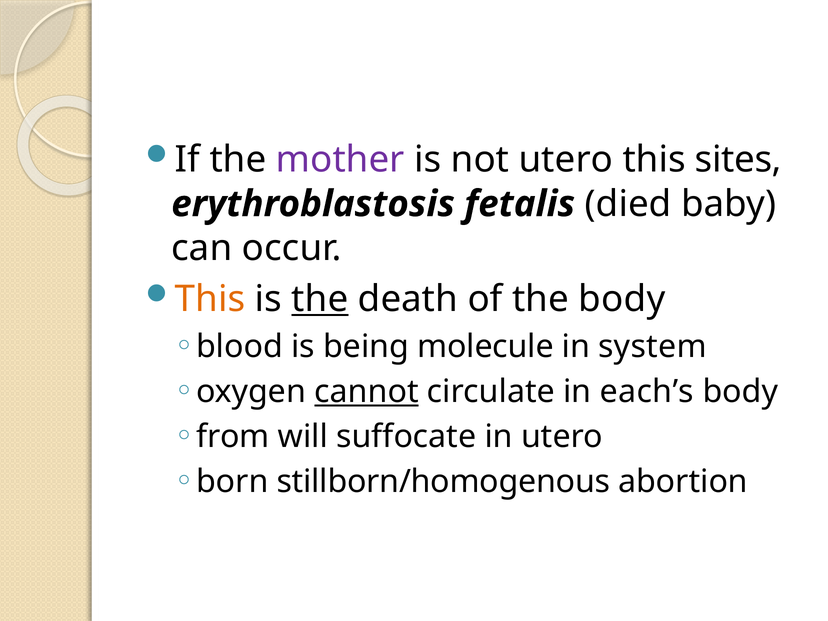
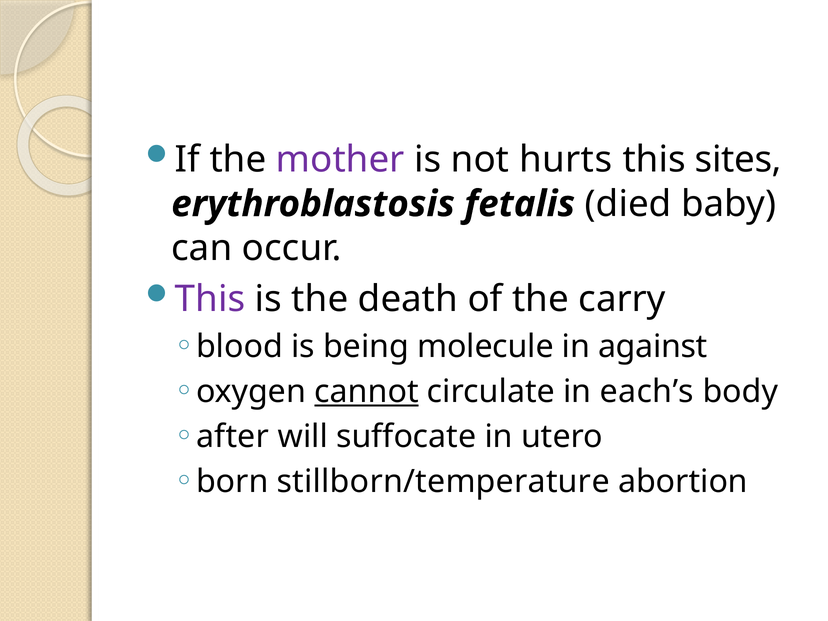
not utero: utero -> hurts (566, 160)
This colour: orange -> purple (210, 299)
the underline: present -> none (320, 299)
the body: body -> carry (622, 299)
system: system -> against (653, 347)
from: from -> after (233, 437)
stillborn/homogenous: stillborn/homogenous -> stillborn/temperature (443, 482)
